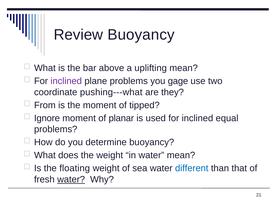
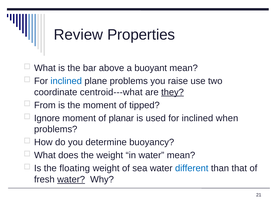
Review Buoyancy: Buoyancy -> Properties (141, 35)
uplifting: uplifting -> buoyant (151, 68)
inclined colour: purple -> blue (66, 81)
gage: gage -> raise (178, 81)
pushing---what: pushing---what -> centroid---what (111, 92)
they underline: none -> present (173, 92)
equal: equal -> when (227, 118)
